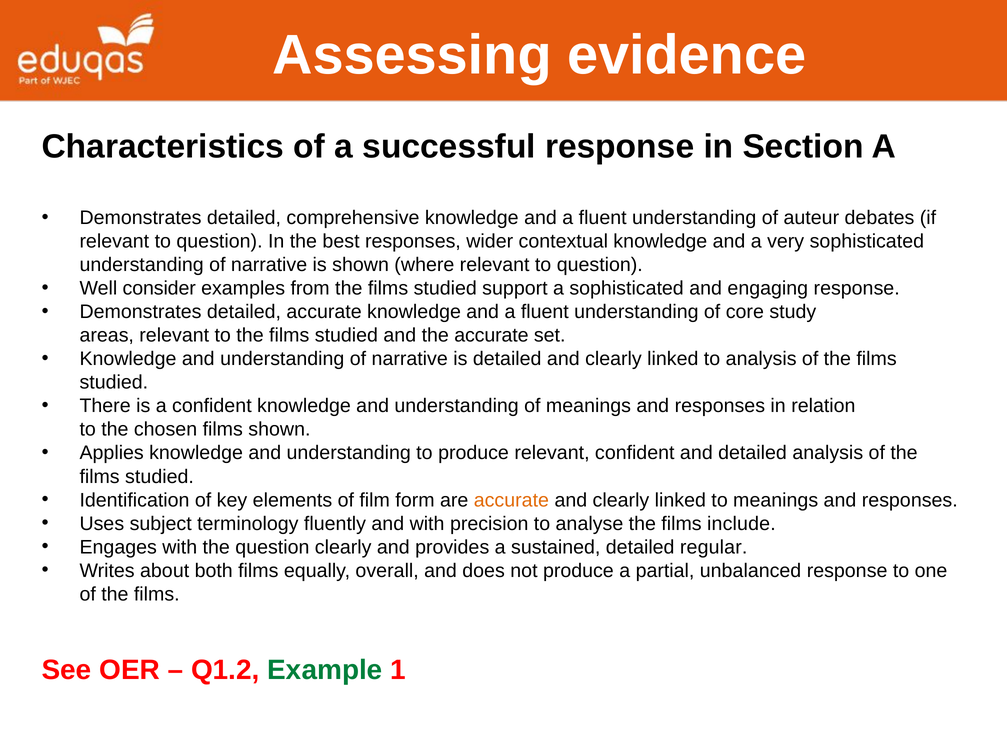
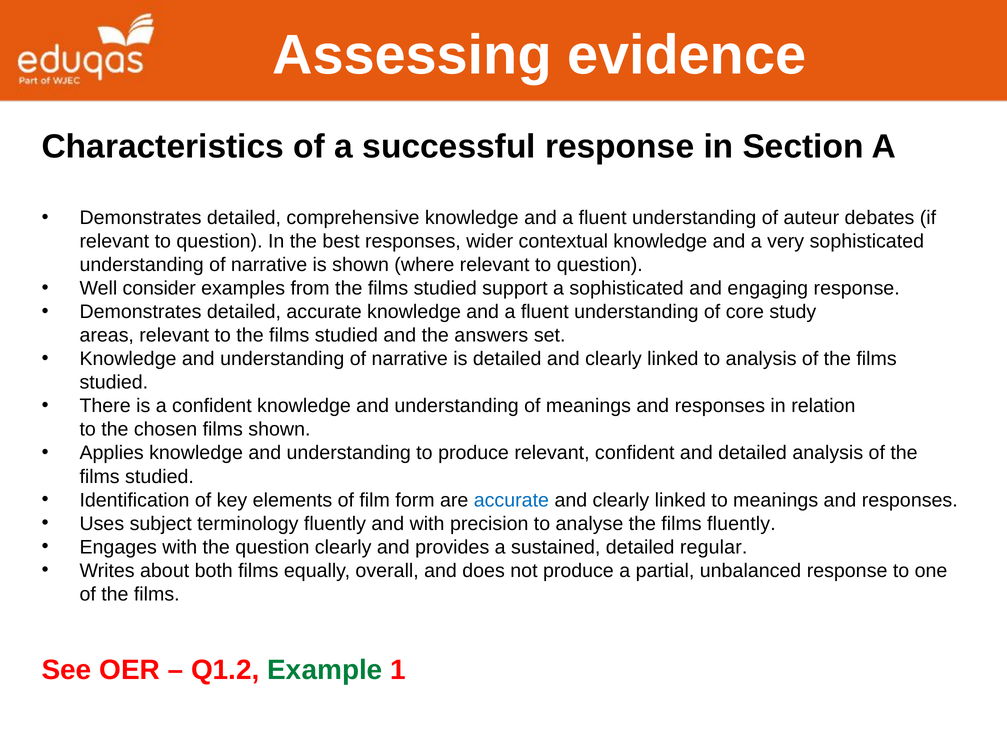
the accurate: accurate -> answers (491, 336)
accurate colour: orange -> blue (511, 500)
films include: include -> fluently (741, 524)
